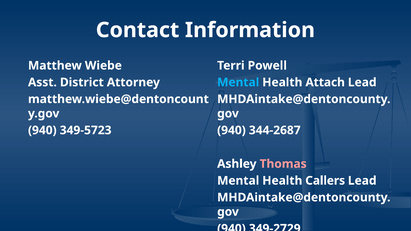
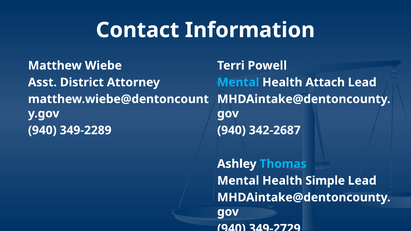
349-5723: 349-5723 -> 349-2289 (86, 130)
344-2687: 344-2687 -> 342-2687 (275, 130)
Thomas colour: pink -> light blue (283, 164)
Callers: Callers -> Simple (325, 181)
